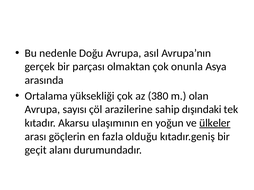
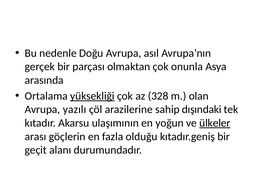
yüksekliği underline: none -> present (92, 96)
380: 380 -> 328 (158, 96)
sayısı: sayısı -> yazılı (75, 110)
